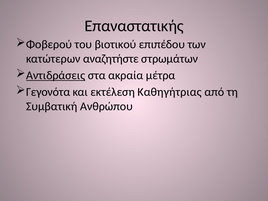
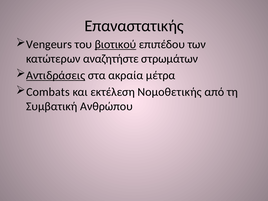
Φοβερού: Φοβερού -> Vengeurs (49, 44)
βιοτικού underline: none -> present (115, 44)
Γεγονότα: Γεγονότα -> Combats (48, 92)
Καθηγήτριας: Καθηγήτριας -> Νομοθετικής (170, 92)
